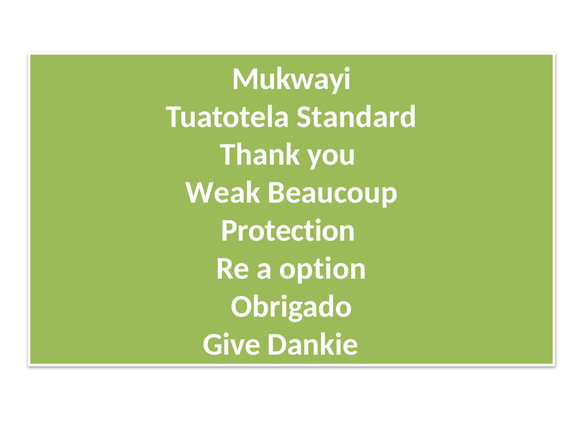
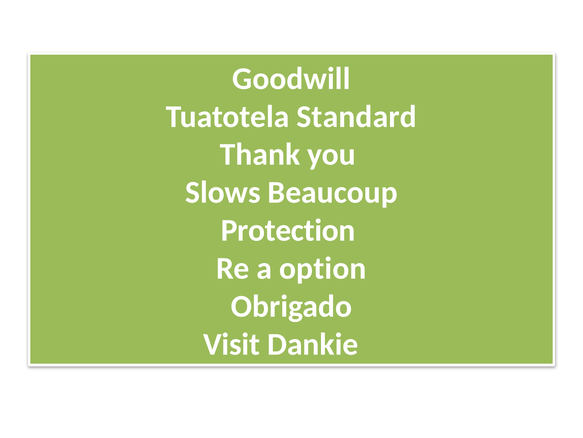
Mukwayi: Mukwayi -> Goodwill (291, 78)
Weak: Weak -> Slows (223, 192)
Give: Give -> Visit (232, 344)
